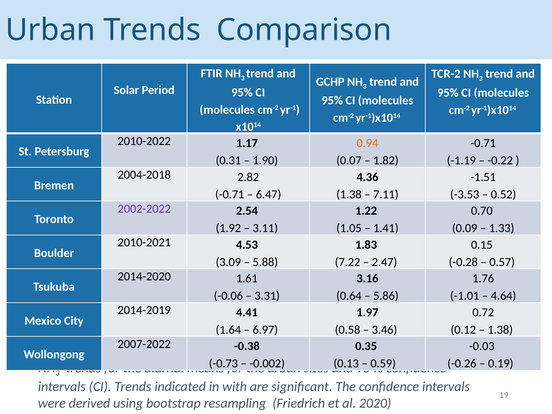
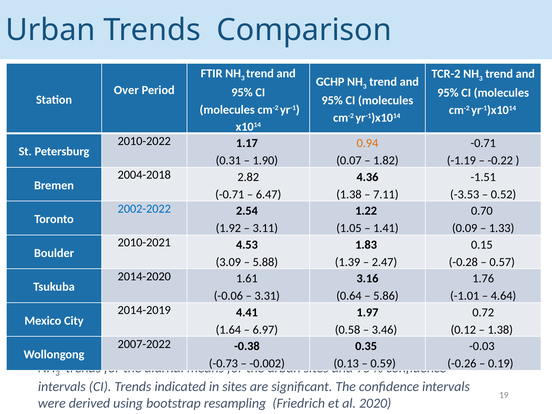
Solar: Solar -> Over (126, 90)
2002-2022 colour: purple -> blue (144, 209)
7.22: 7.22 -> 1.39 (348, 262)
in with: with -> sites (235, 387)
